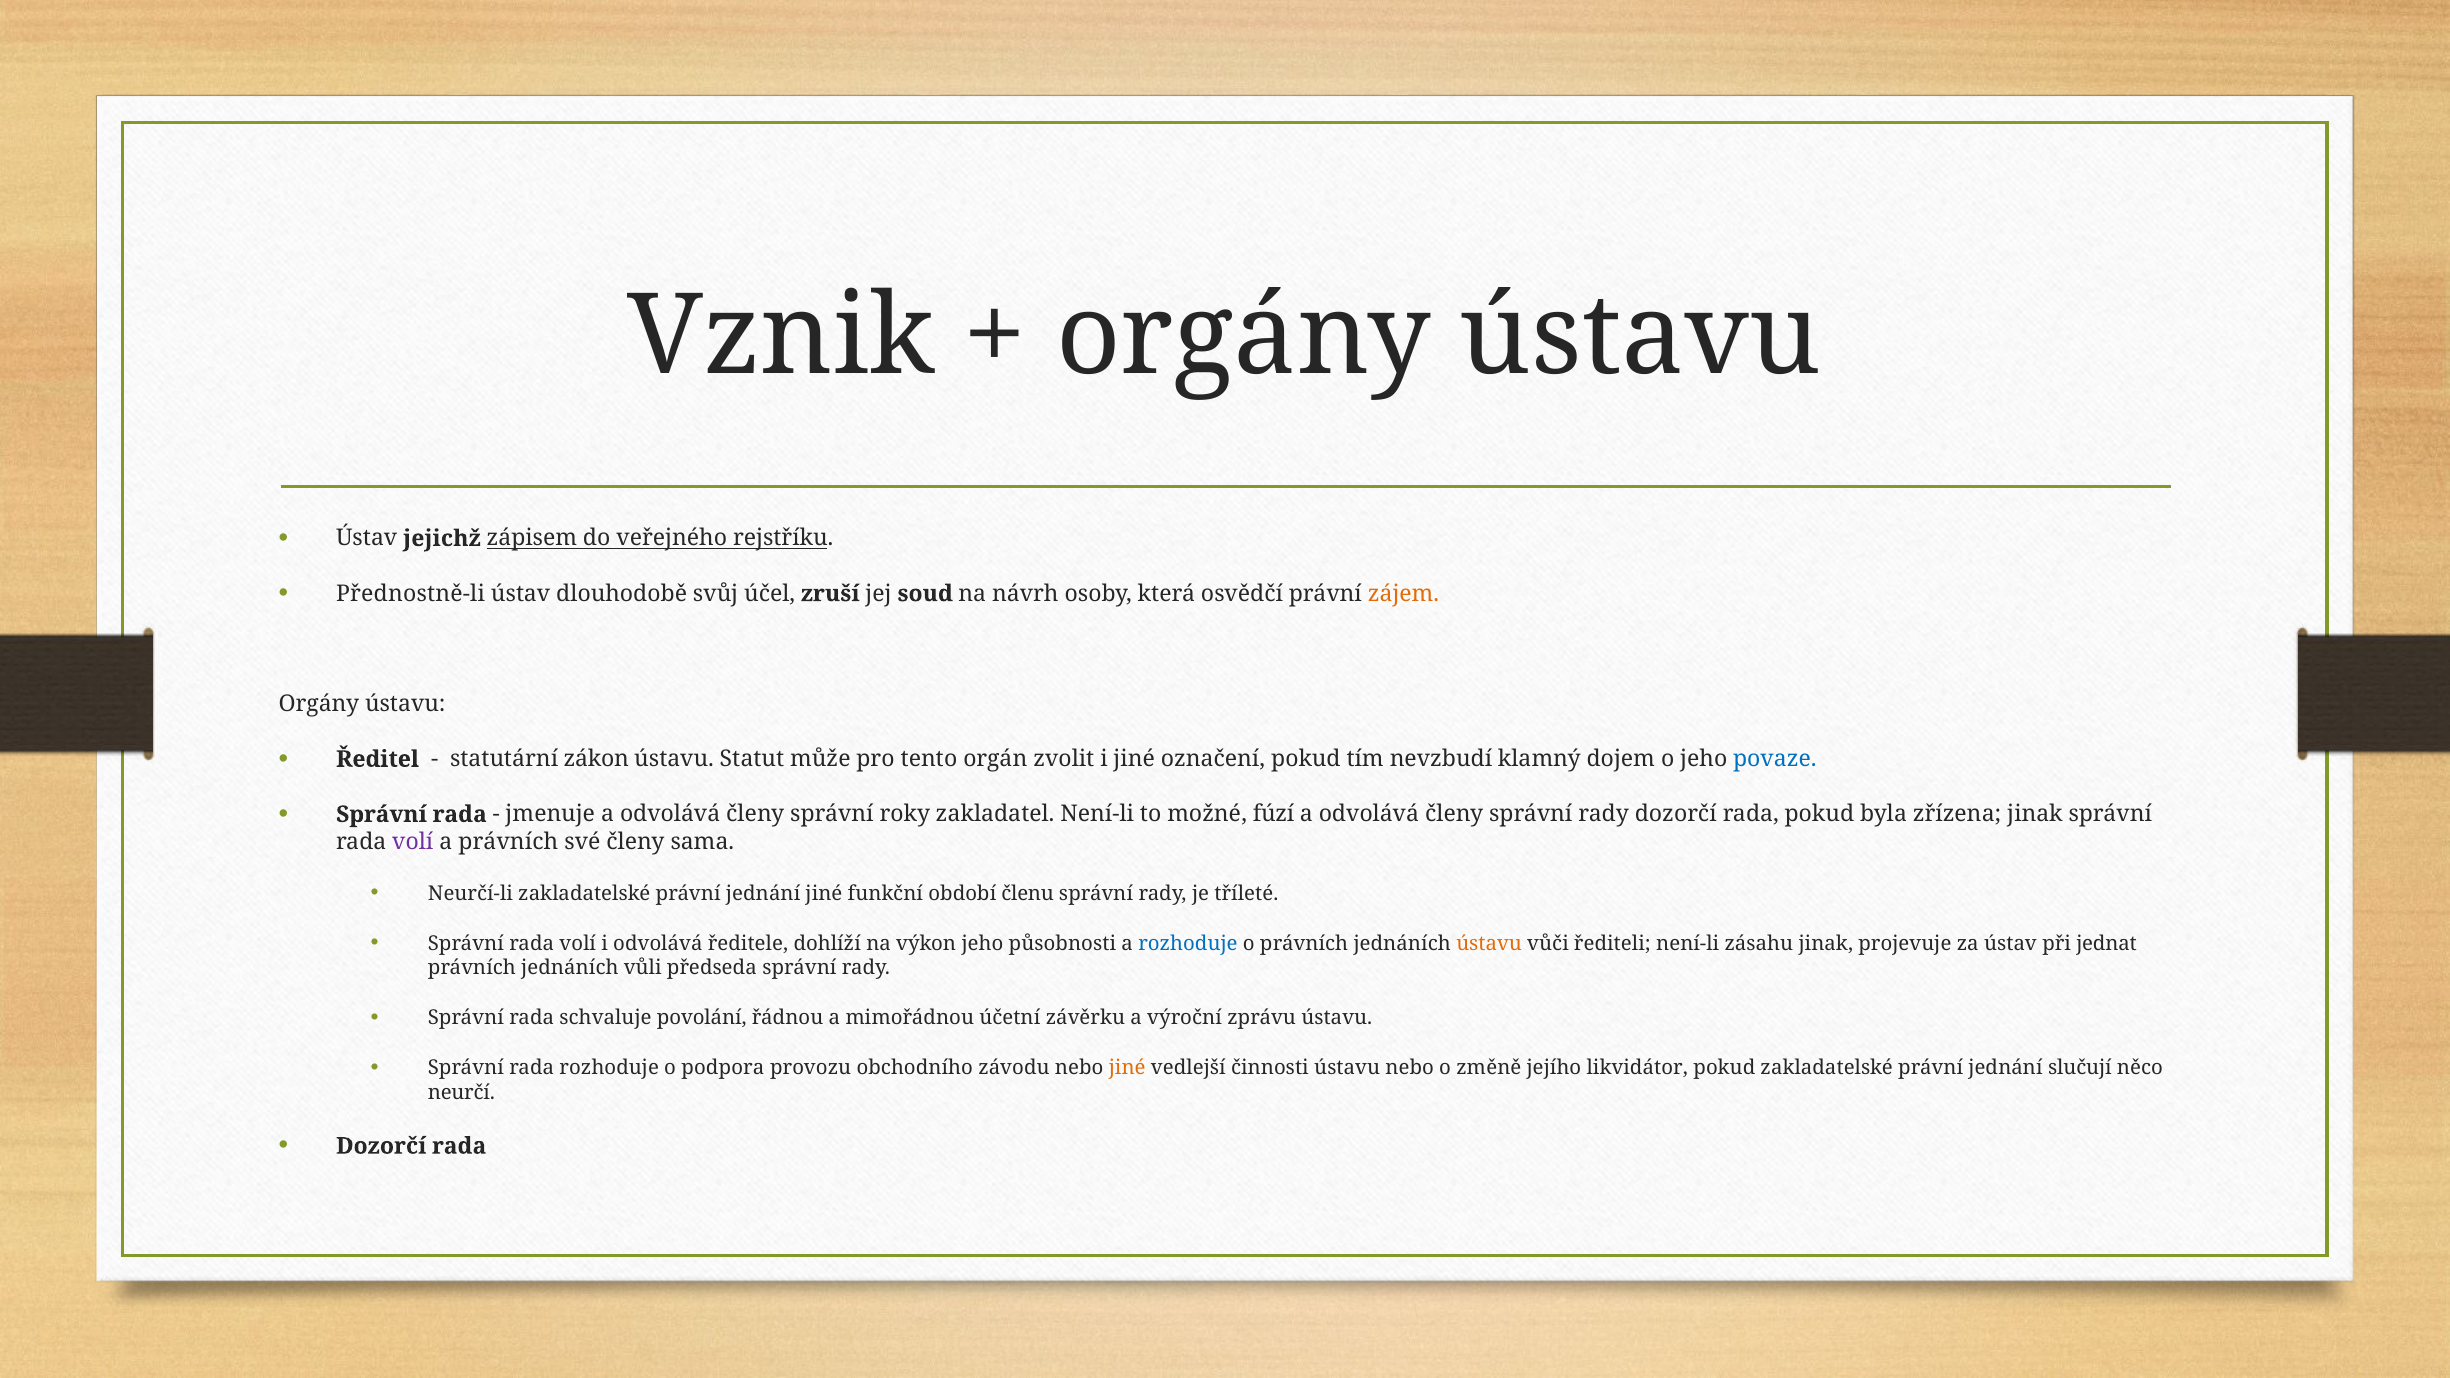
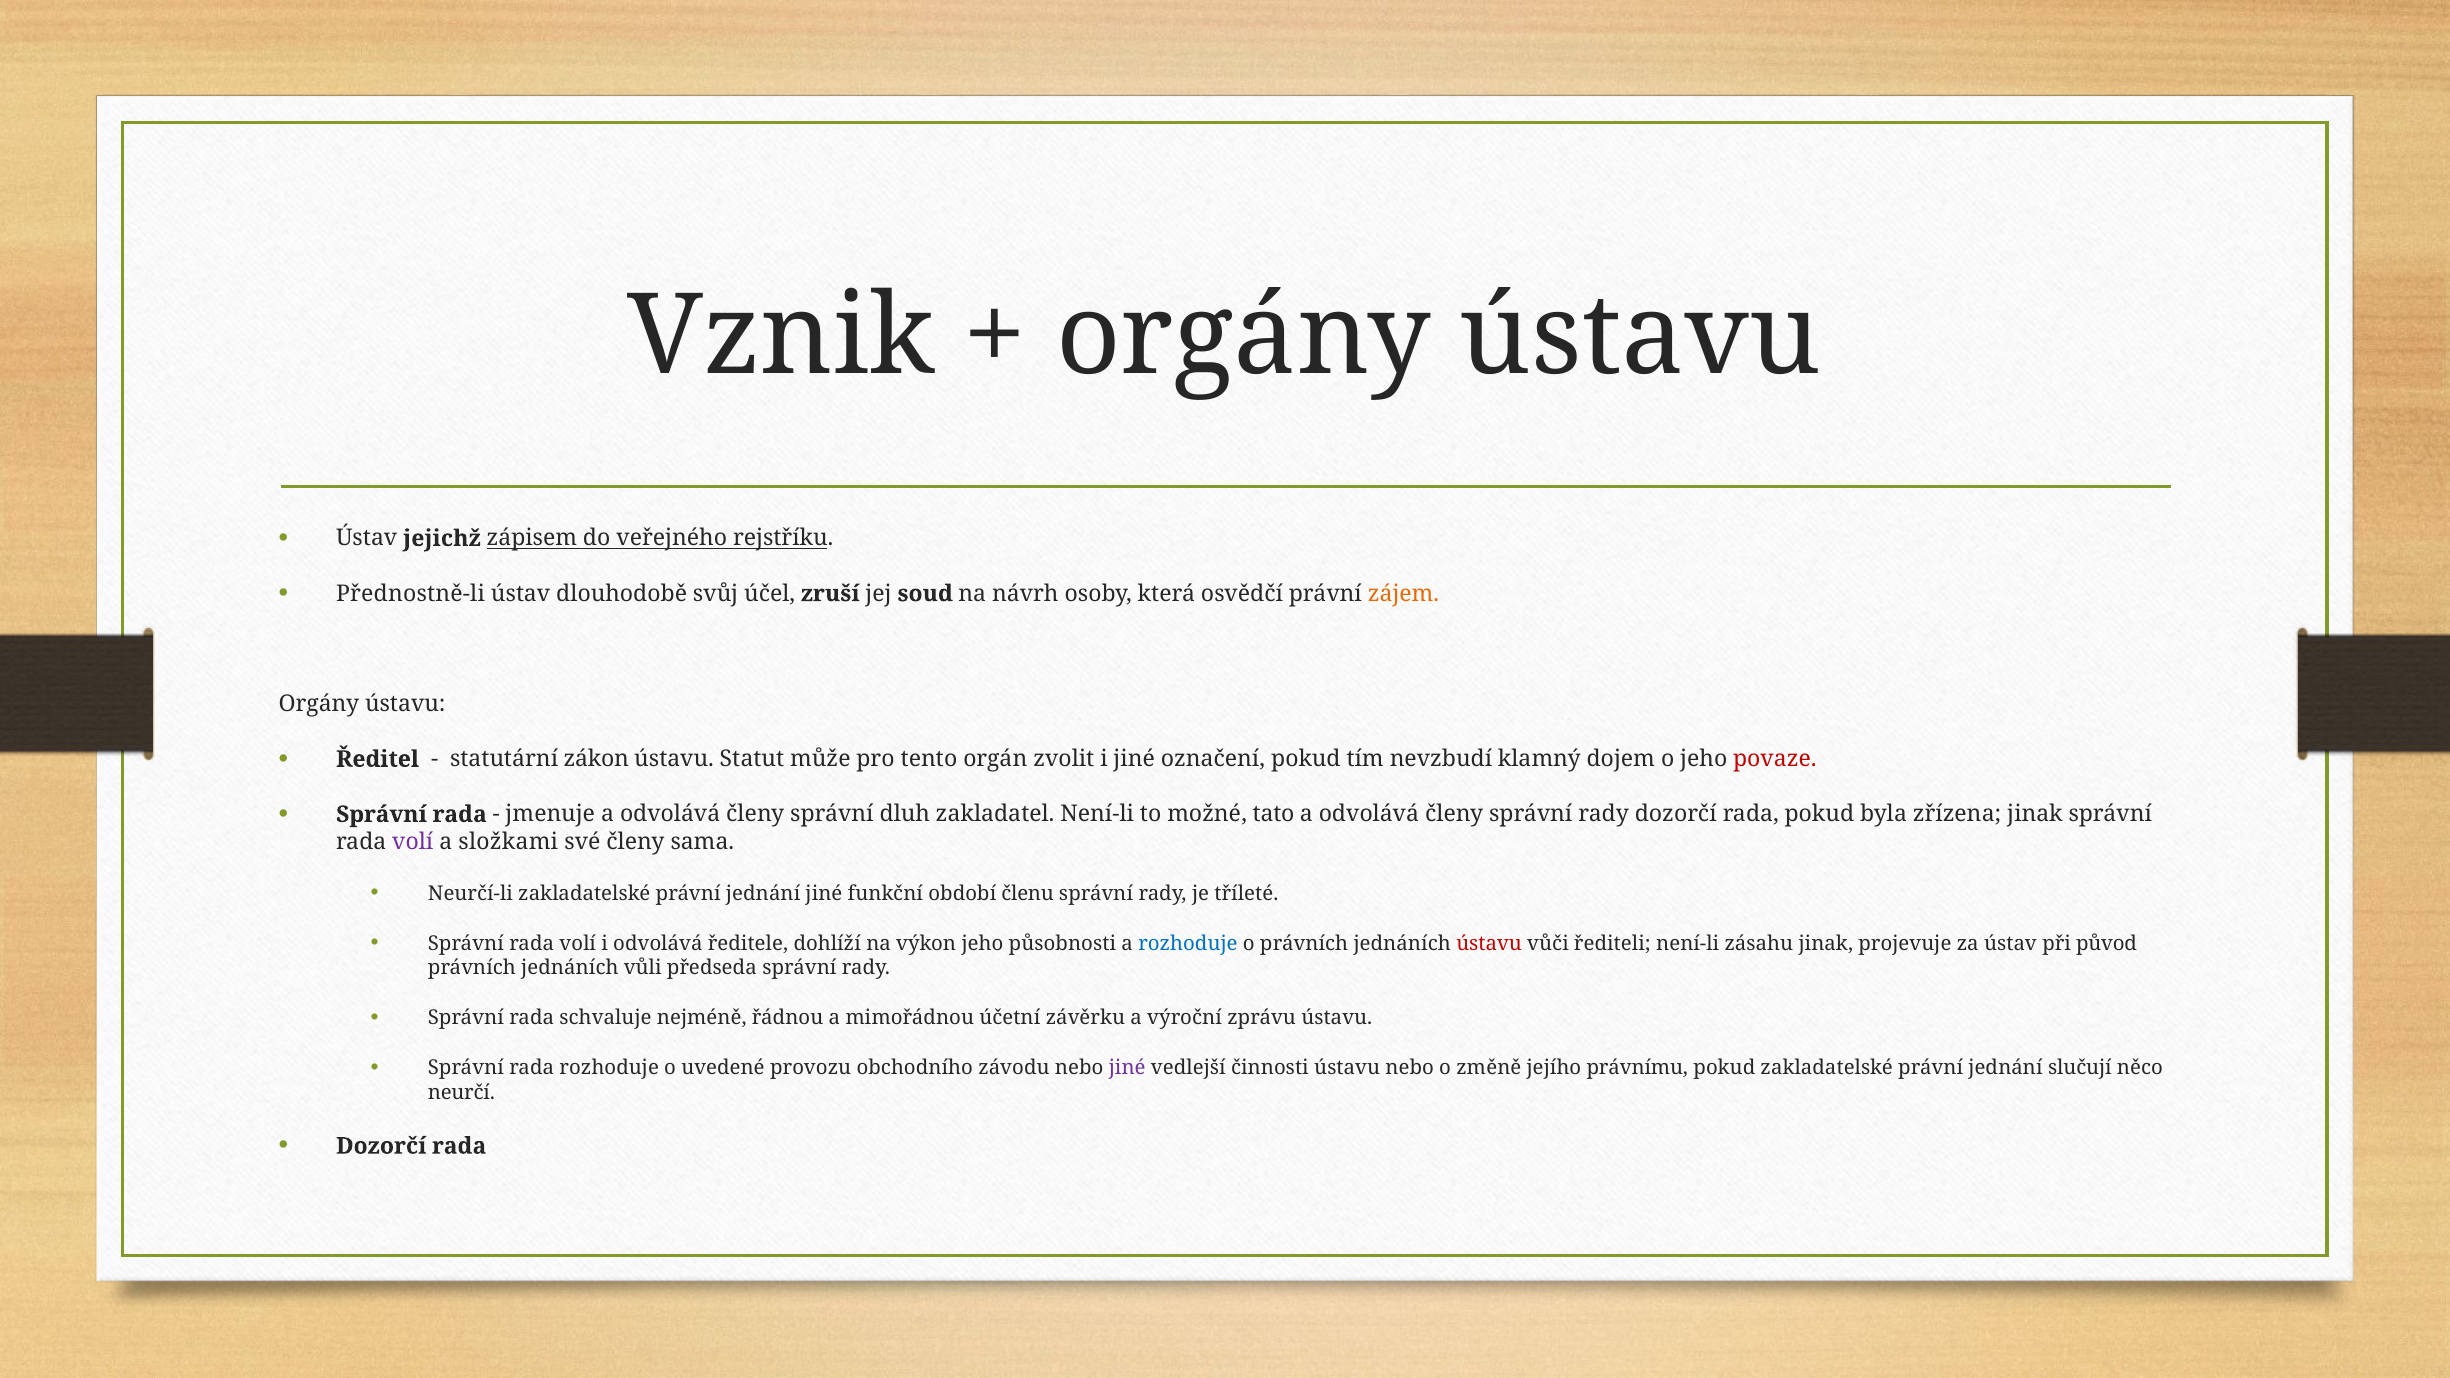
povaze colour: blue -> red (1775, 759)
roky: roky -> dluh (905, 814)
fúzí: fúzí -> tato (1274, 814)
a právních: právních -> složkami (508, 842)
ústavu colour: orange -> red (1489, 943)
jednat: jednat -> původ (2107, 943)
povolání: povolání -> nejméně (702, 1018)
podpora: podpora -> uvedené (723, 1068)
jiné colour: orange -> purple (1127, 1068)
likvidátor: likvidátor -> právnímu (1637, 1068)
